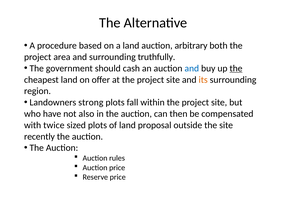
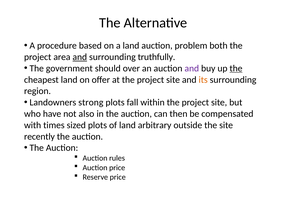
arbitrary: arbitrary -> problem (191, 46)
and underline: none -> present (80, 57)
cash: cash -> over (131, 68)
and colour: blue -> purple (192, 68)
twice: twice -> times (54, 125)
proposal: proposal -> arbitrary (155, 125)
